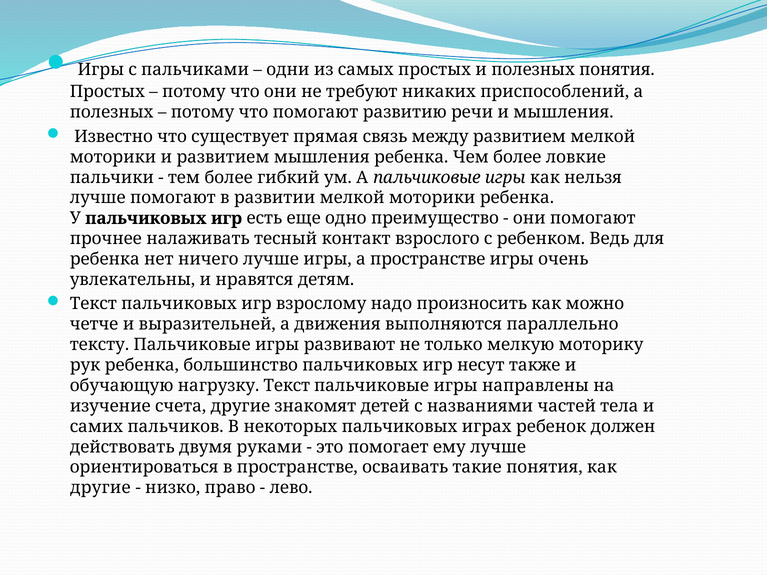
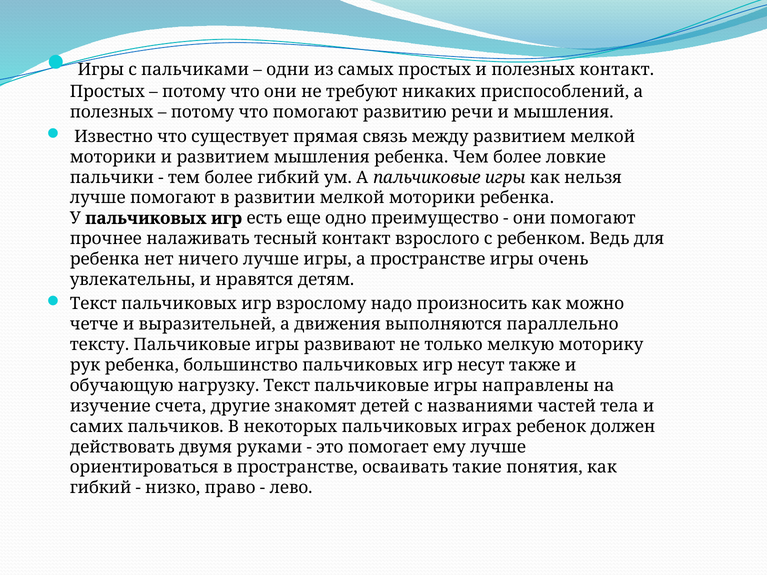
полезных понятия: понятия -> контакт (617, 70)
другие: другие -> гибкий (101, 488)
